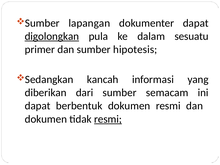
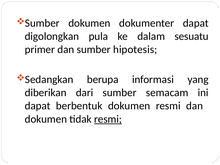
lapangan: lapangan -> dokumen (89, 23)
digolongkan underline: present -> none (52, 36)
kancah: kancah -> berupa (103, 79)
